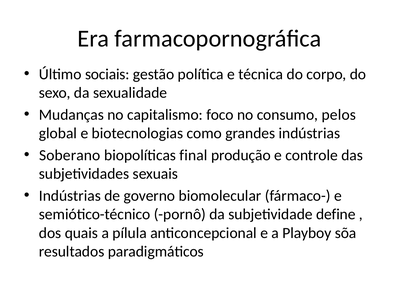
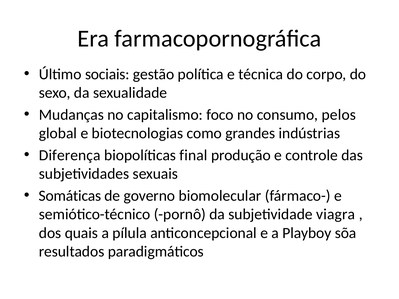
Soberano: Soberano -> Diferença (70, 155)
Indústrias: Indústrias -> Somáticas (70, 196)
define: define -> viagra (336, 215)
